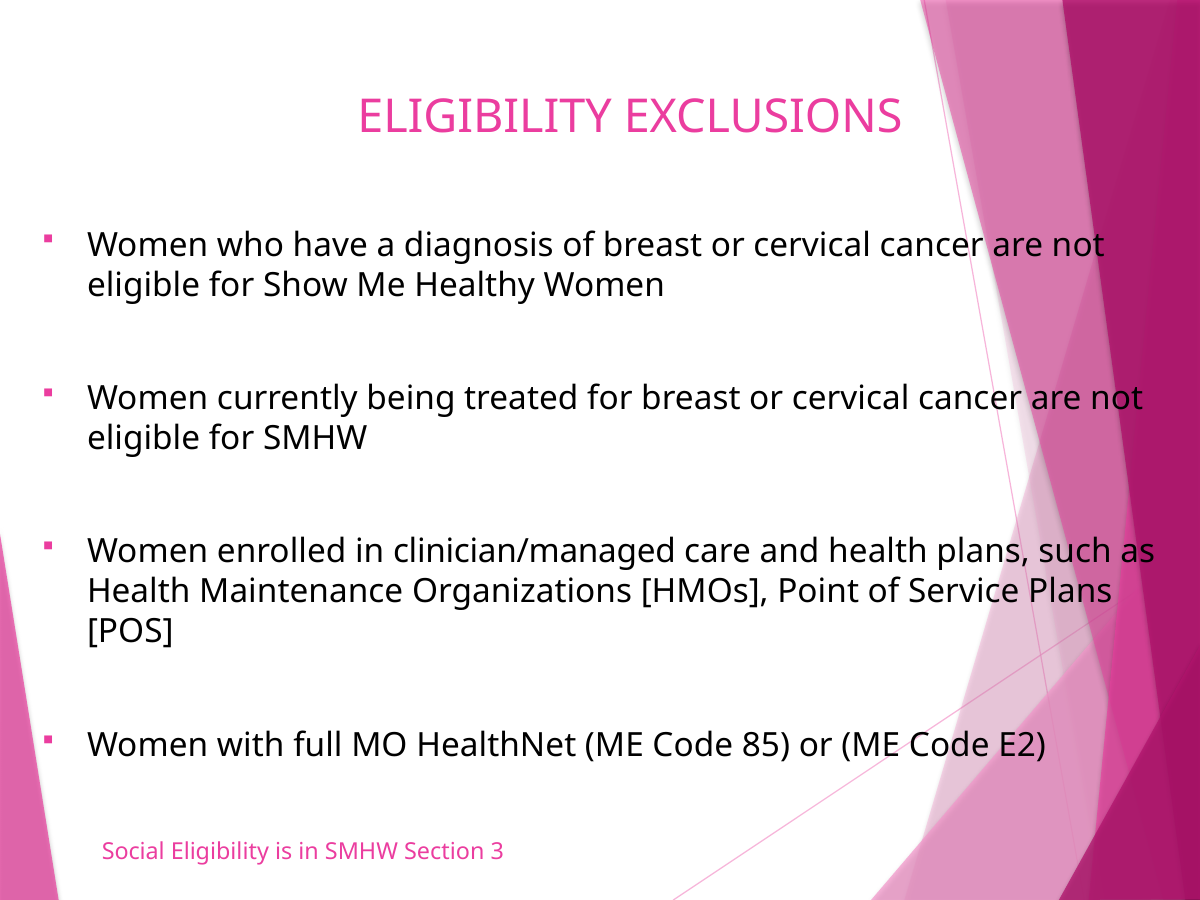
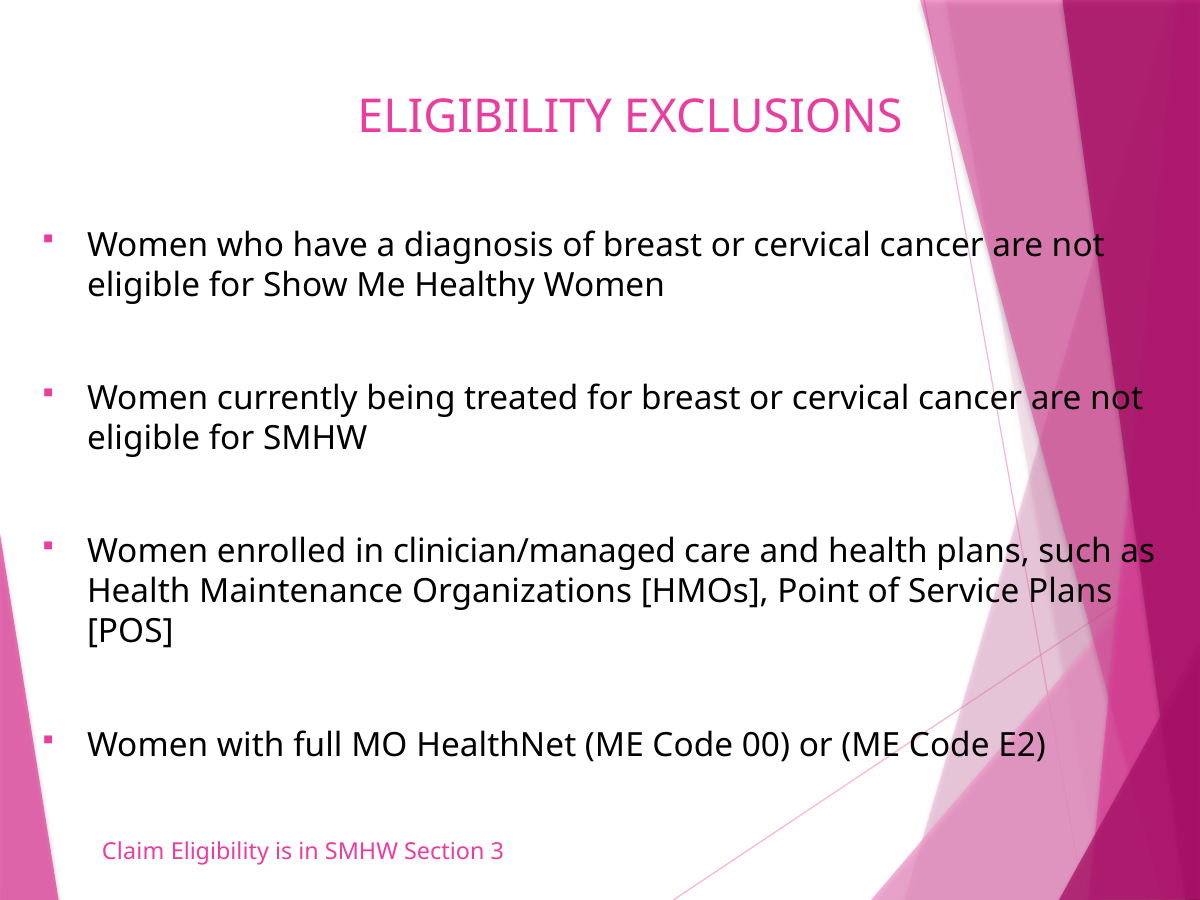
85: 85 -> 00 (766, 745)
Social: Social -> Claim (133, 852)
